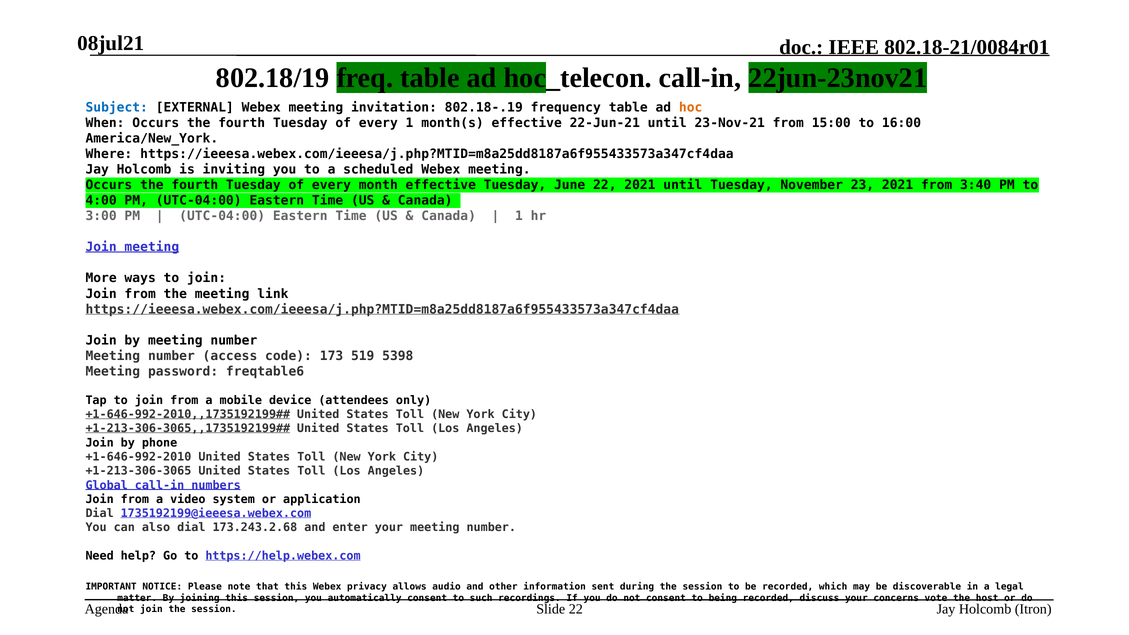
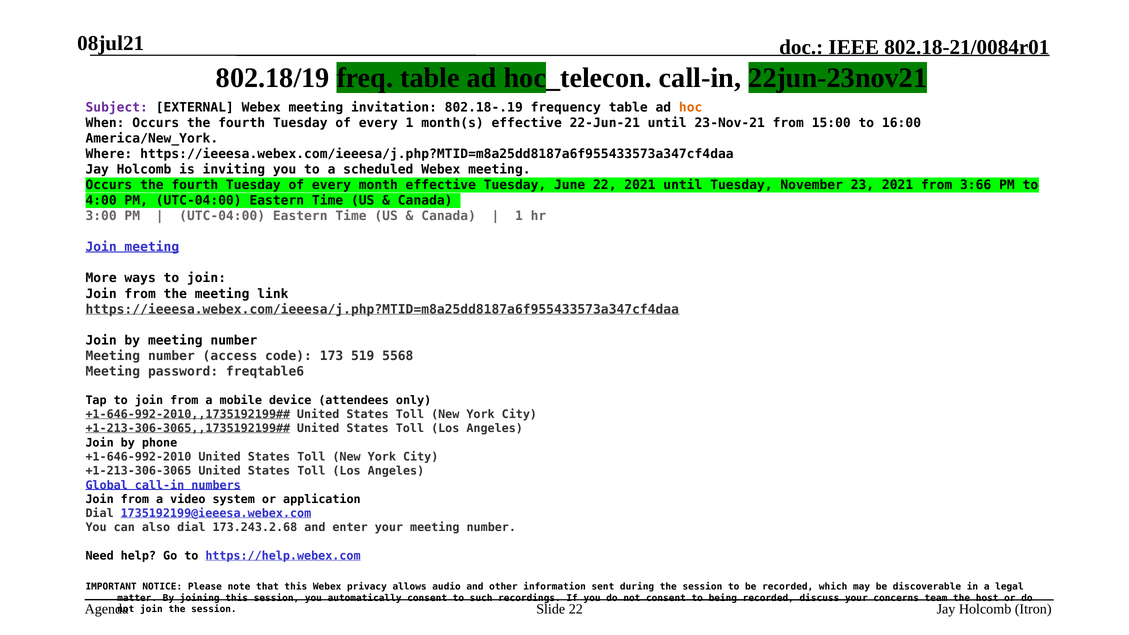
Subject colour: blue -> purple (117, 107)
3:40: 3:40 -> 3:66 (976, 185)
5398: 5398 -> 5568 (398, 356)
vote: vote -> team (936, 598)
